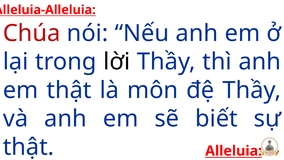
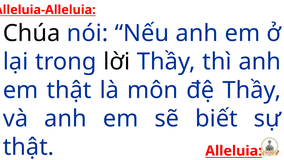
Chúa colour: red -> black (32, 33)
